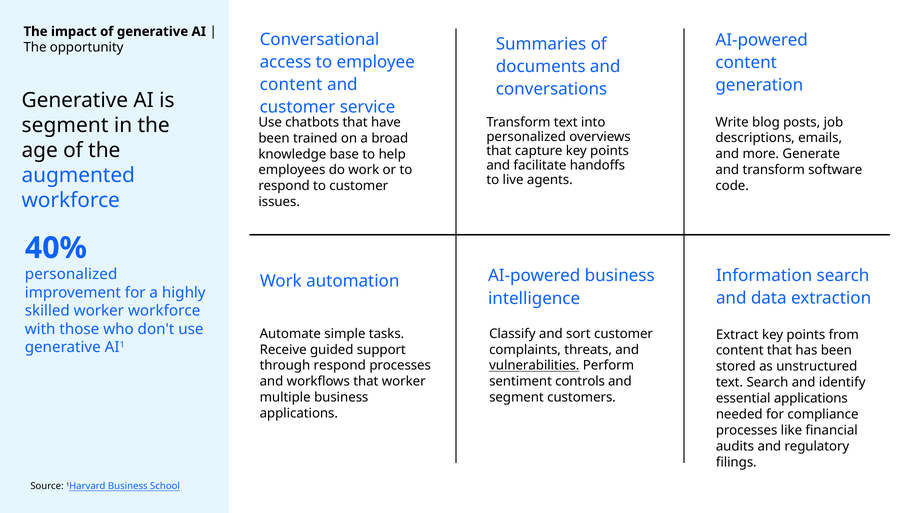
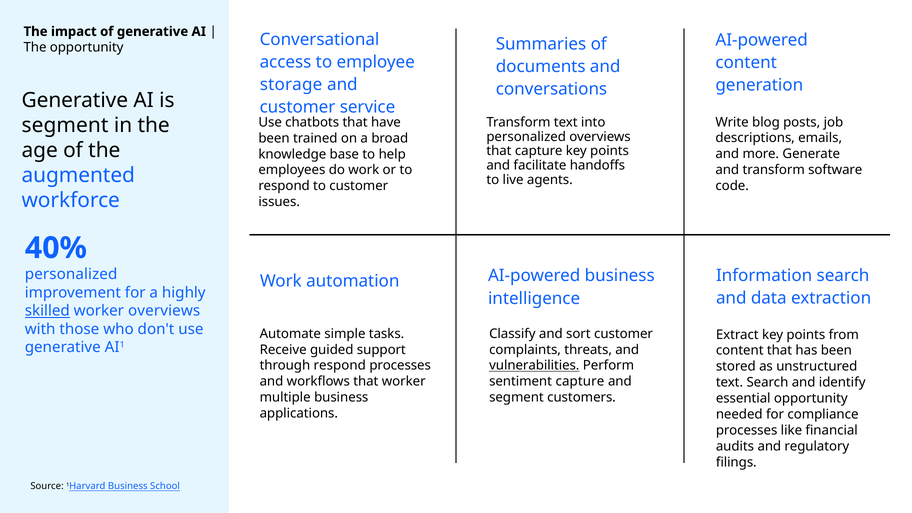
content: content -> storage (291, 85)
skilled underline: none -> present (47, 311)
worker workforce: workforce -> overviews (164, 311)
sentiment controls: controls -> capture (580, 382)
essential applications: applications -> opportunity (811, 398)
